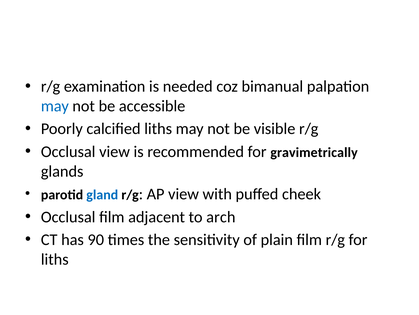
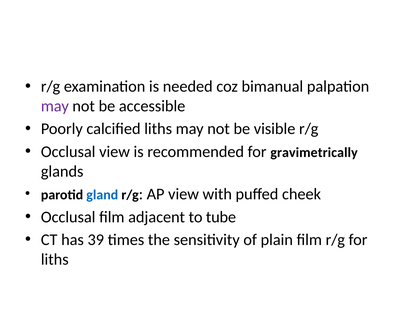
may colour: blue -> purple (55, 106)
arch: arch -> tube (221, 216)
90: 90 -> 39 (96, 239)
